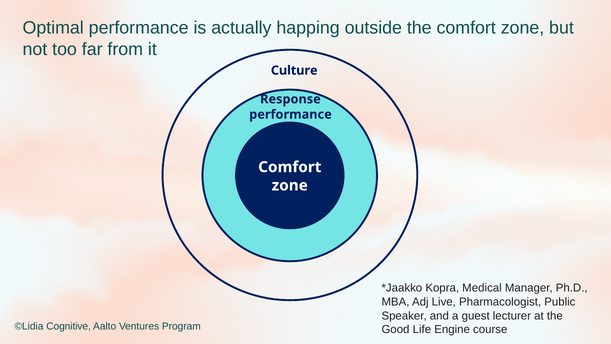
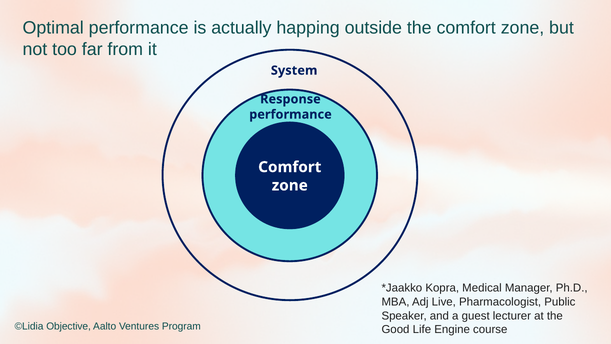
Culture: Culture -> System (294, 70)
Cognitive: Cognitive -> Objective (69, 326)
